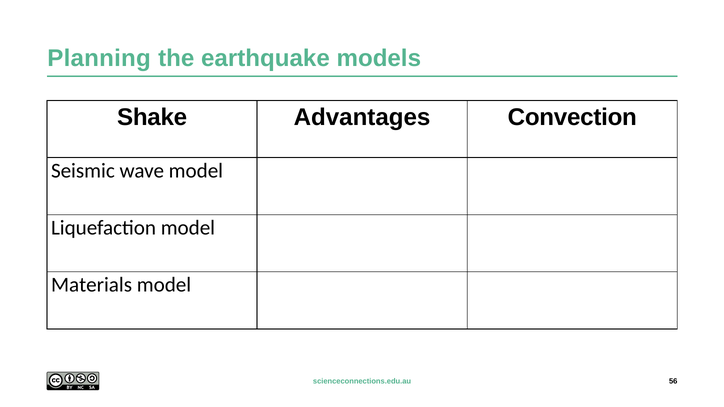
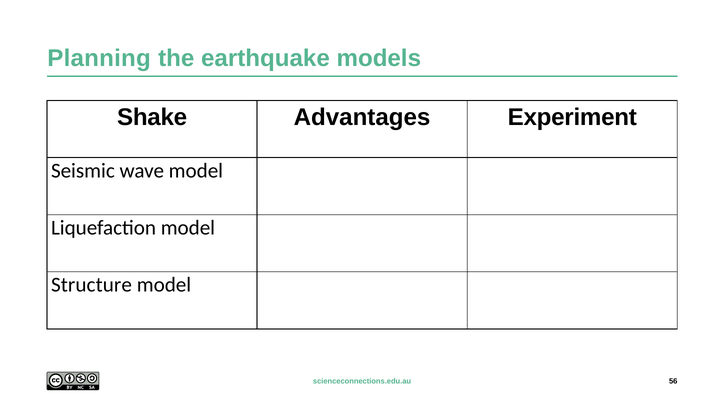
Convection: Convection -> Experiment (572, 117)
Materials: Materials -> Structure (91, 285)
